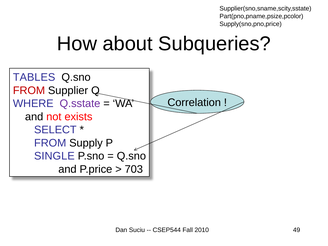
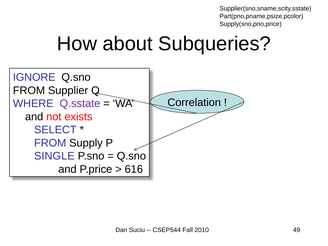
TABLES: TABLES -> IGNORE (34, 77)
FROM colour: red -> black (29, 90)
703: 703 -> 616 (134, 169)
